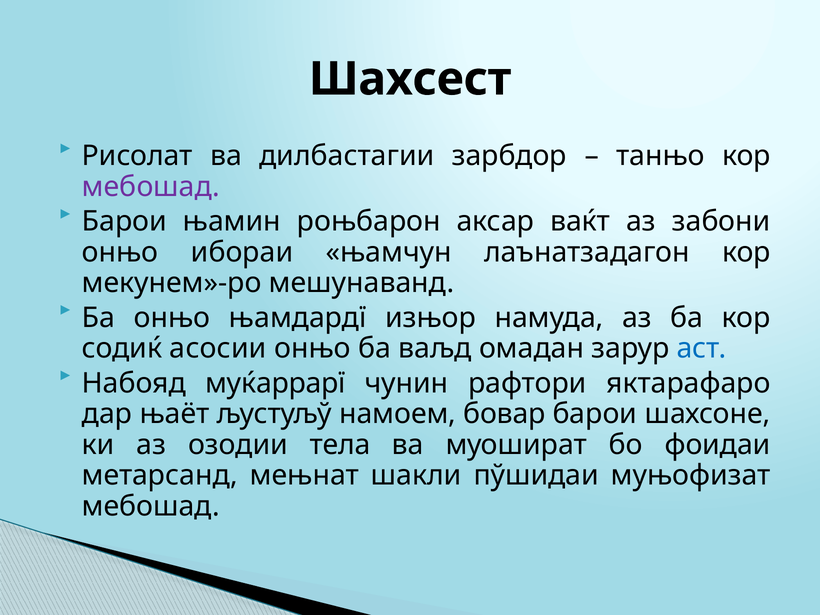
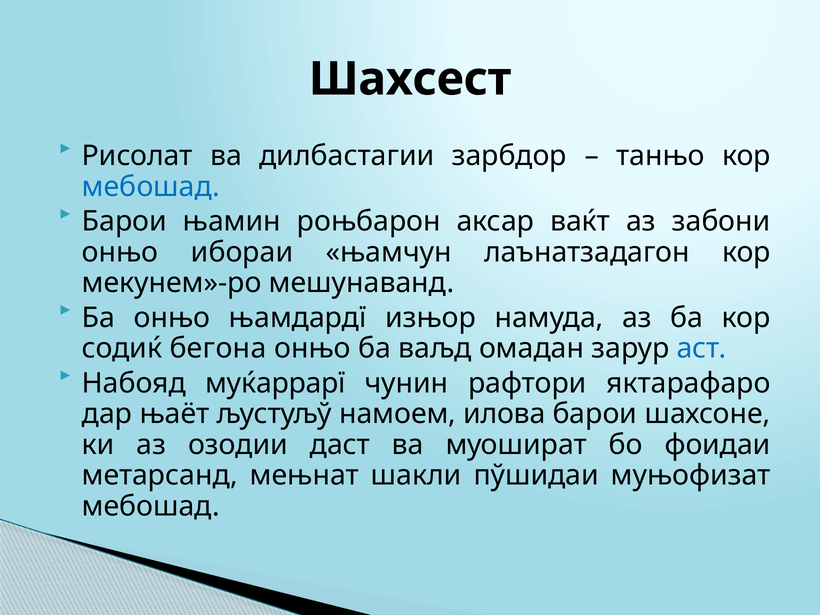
мебошад colour: purple -> blue (151, 187)
асосии: асосии -> бегона (218, 348)
бовар: бовар -> илова (504, 414)
тела: тела -> даст (340, 445)
